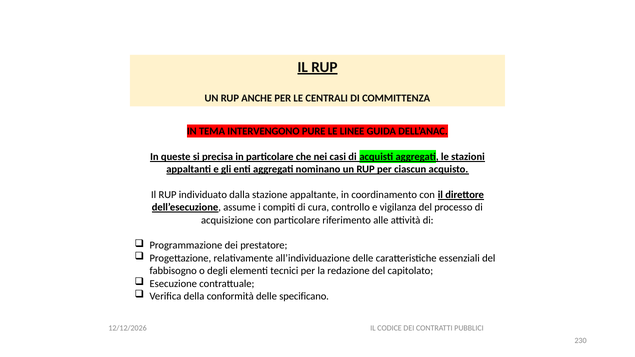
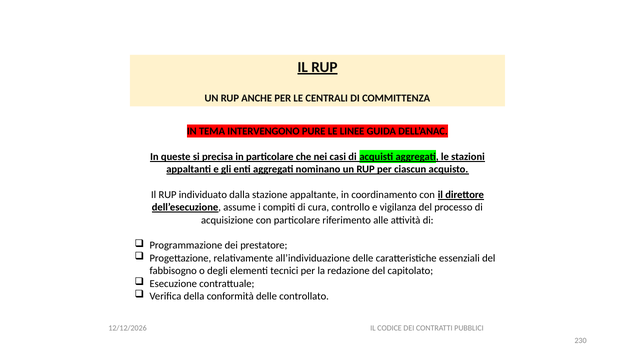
specificano: specificano -> controllato (304, 296)
